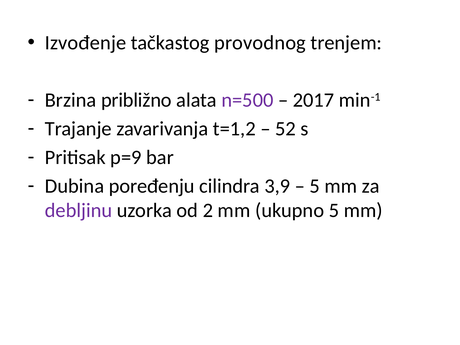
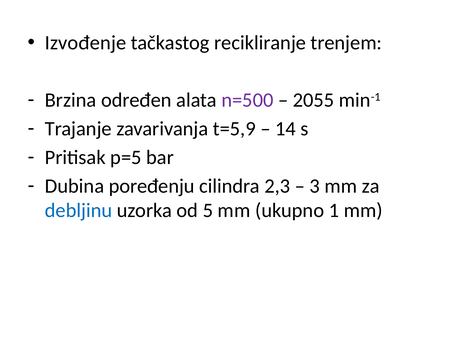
provodnog: provodnog -> recikliranje (260, 43)
približno: približno -> određen (136, 100)
2017: 2017 -> 2055 (314, 100)
t=1,2: t=1,2 -> t=5,9 (234, 129)
52: 52 -> 14 (286, 129)
p=9: p=9 -> p=5 (126, 157)
3,9: 3,9 -> 2,3 (277, 186)
5: 5 -> 3 (315, 186)
debljinu colour: purple -> blue (79, 211)
2: 2 -> 5 (208, 211)
ukupno 5: 5 -> 1 (334, 211)
